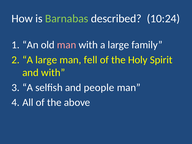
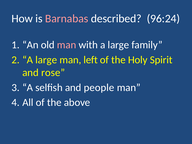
Barnabas colour: light green -> pink (67, 19)
10:24: 10:24 -> 96:24 (163, 19)
fell: fell -> left (91, 60)
and with: with -> rose (53, 73)
